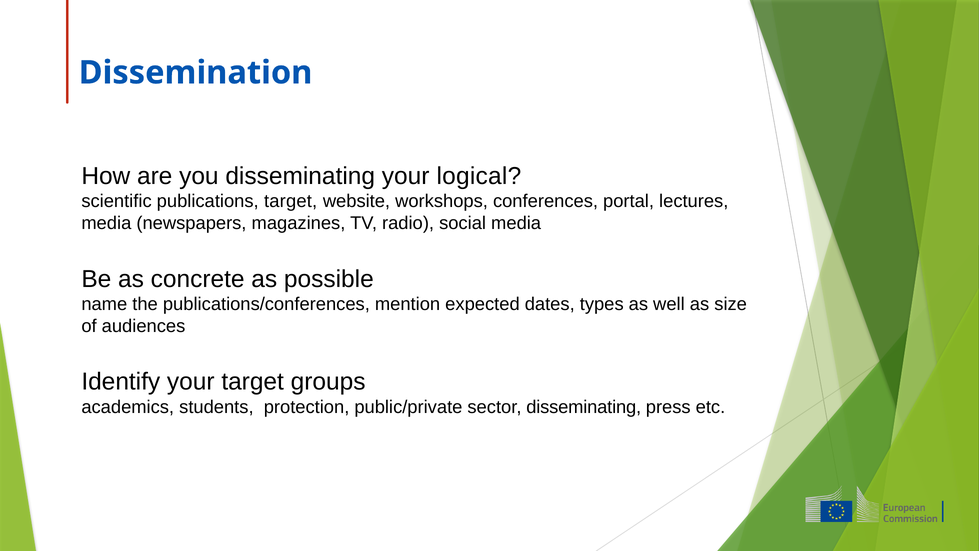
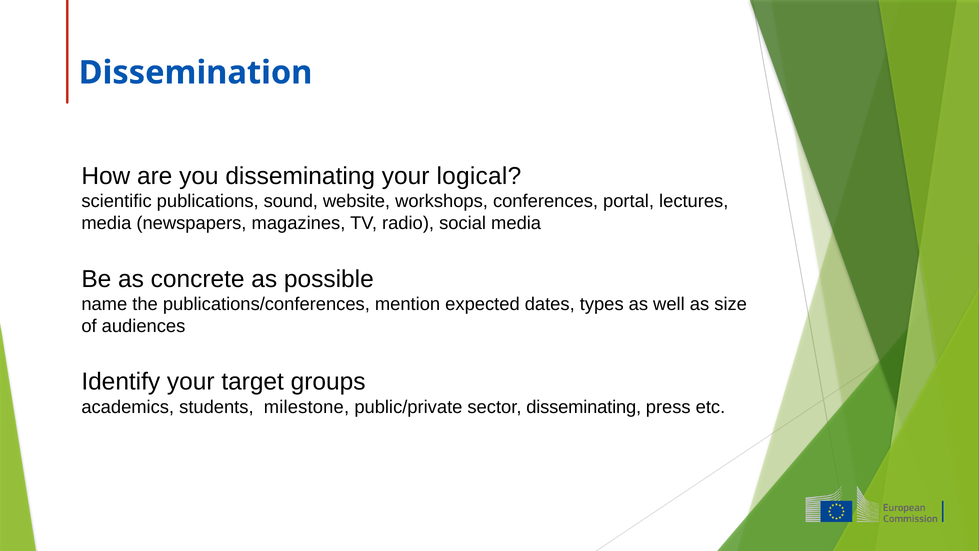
publications target: target -> sound (291, 201)
protection: protection -> milestone (306, 407)
